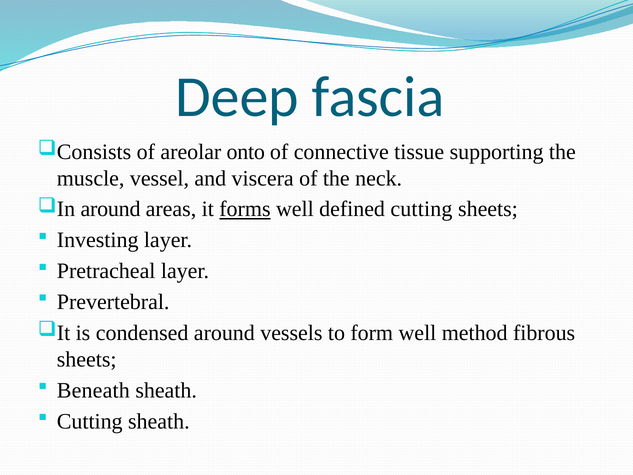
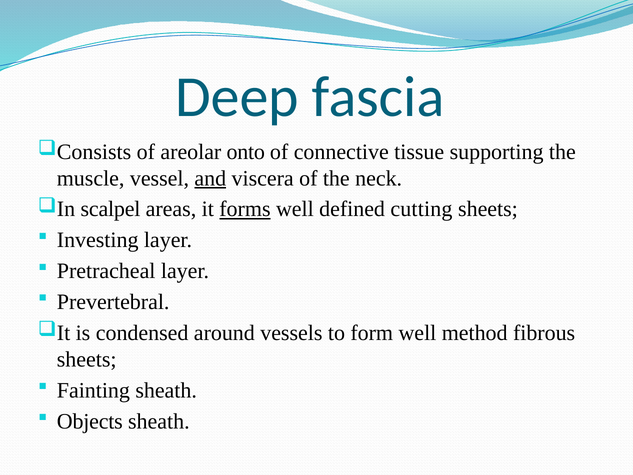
and underline: none -> present (210, 178)
around: around -> scalpel (111, 209)
Beneath: Beneath -> Fainting (93, 390)
Cutting: Cutting -> Objects (90, 421)
